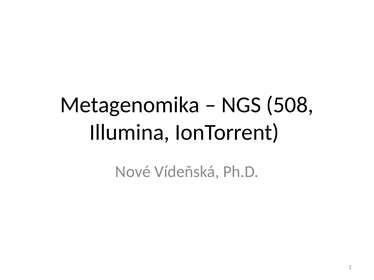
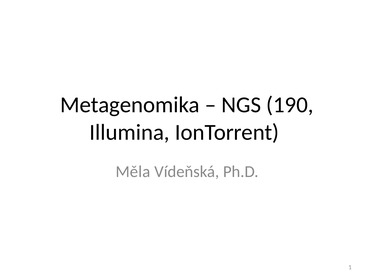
508: 508 -> 190 (290, 105)
Nové: Nové -> Měla (133, 172)
